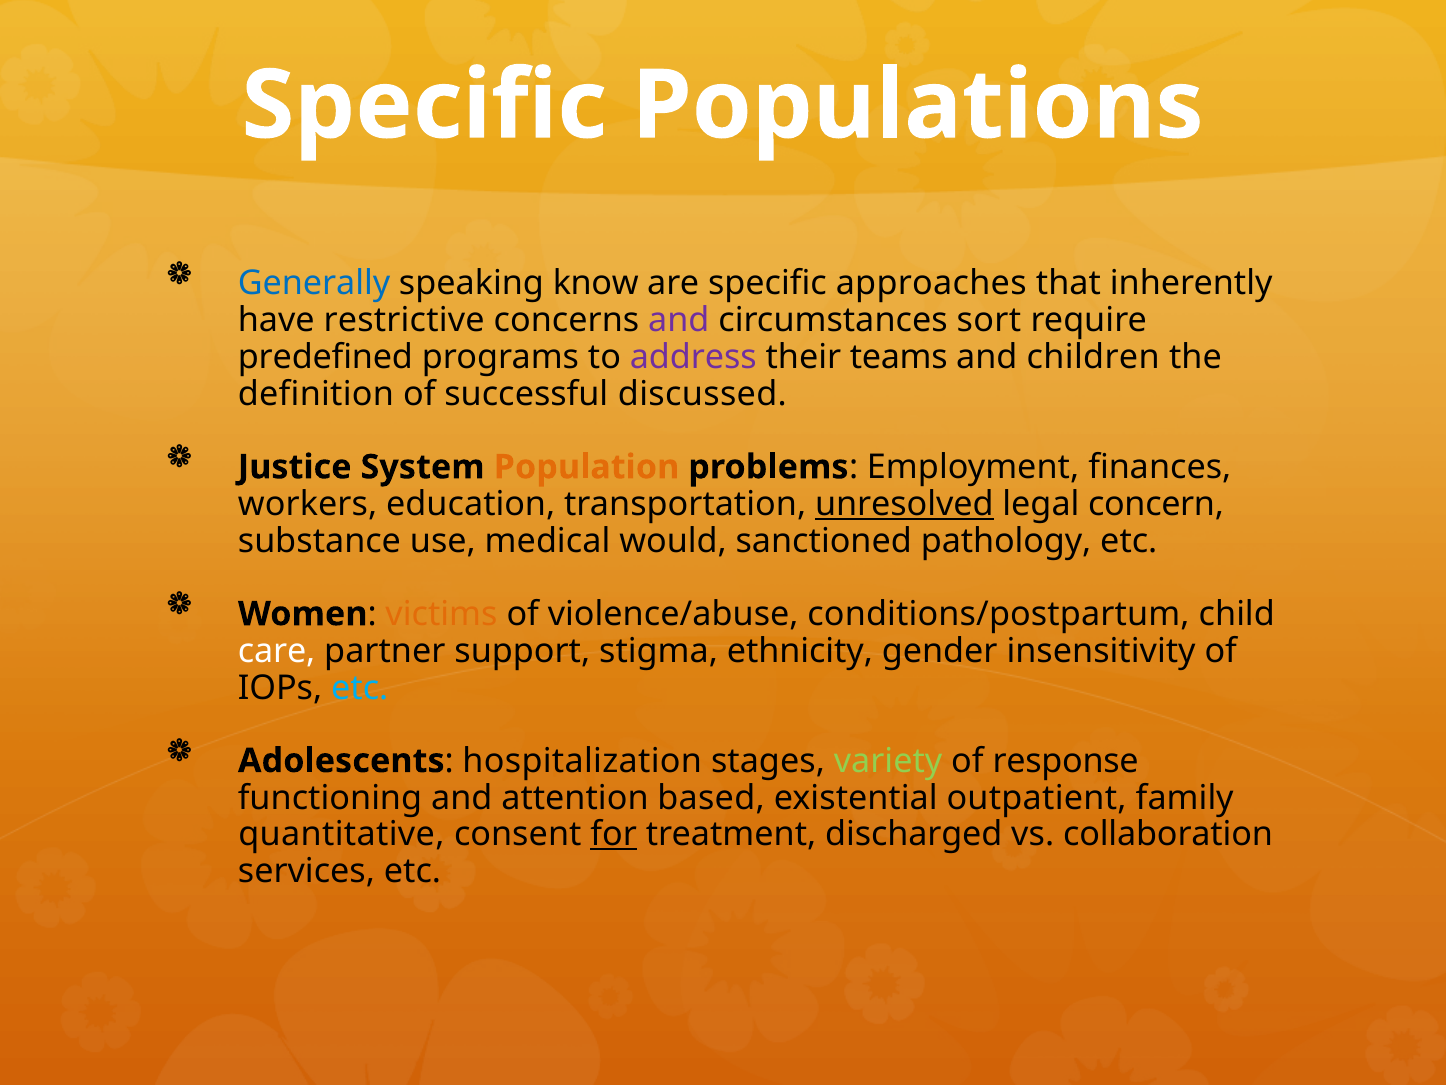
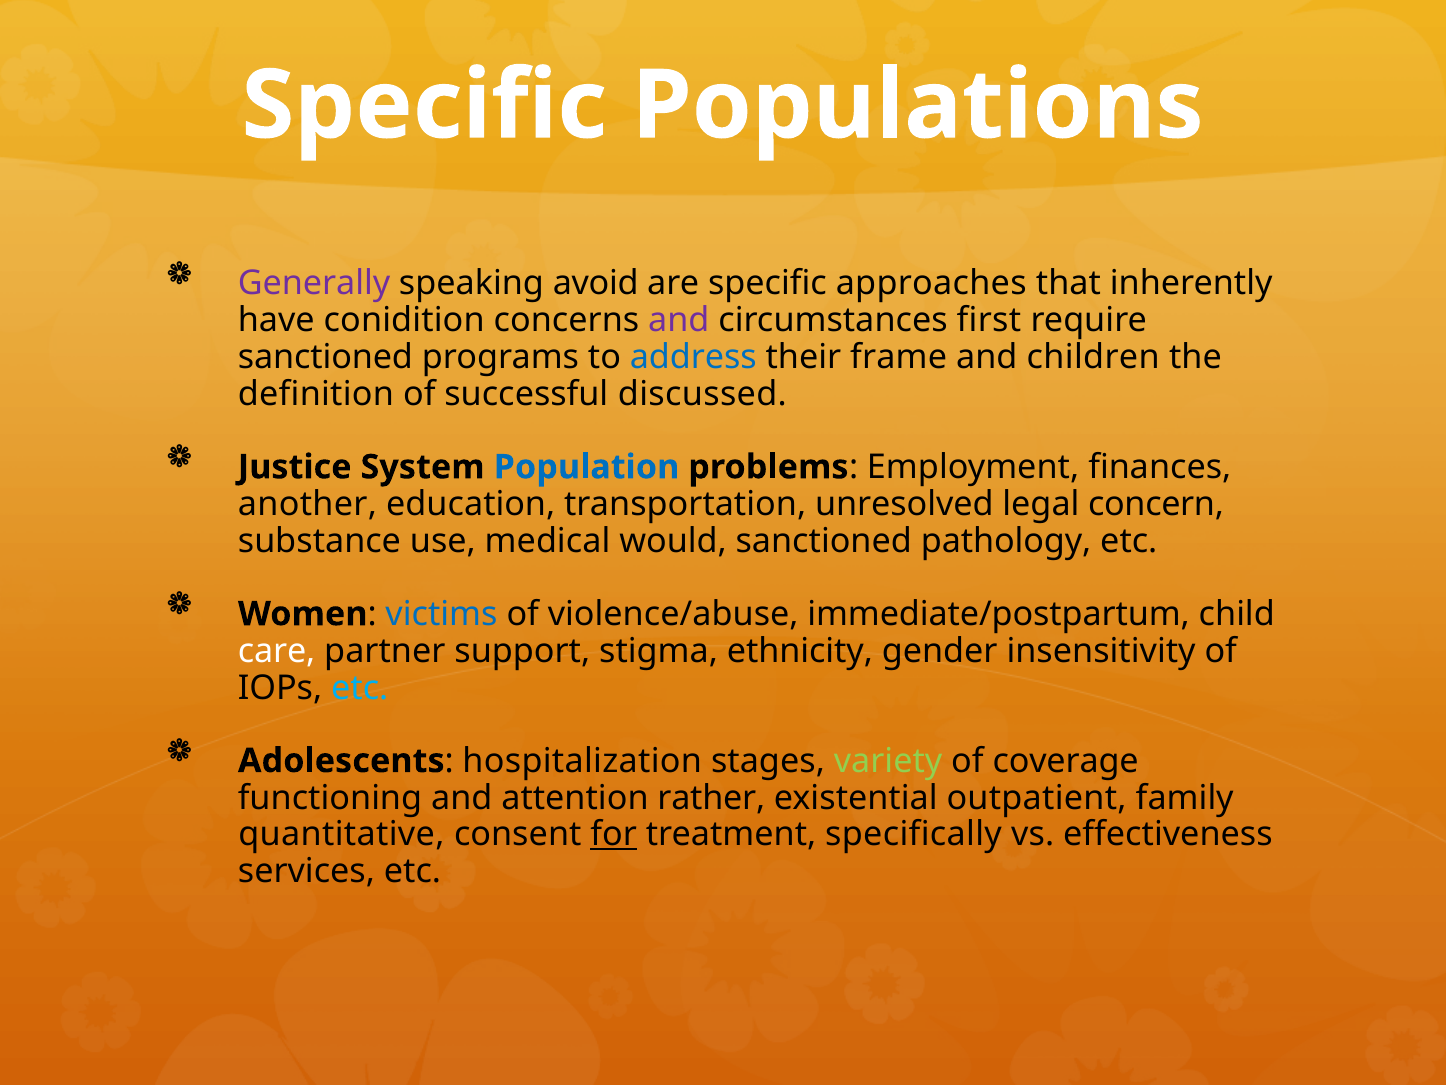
Generally colour: blue -> purple (314, 283)
know: know -> avoid (596, 283)
restrictive: restrictive -> conidition (404, 320)
sort: sort -> first (989, 320)
predefined: predefined -> sanctioned (325, 357)
address colour: purple -> blue (693, 357)
teams: teams -> frame (899, 357)
Population colour: orange -> blue (587, 467)
workers: workers -> another (307, 504)
unresolved underline: present -> none (904, 504)
victims colour: orange -> blue (441, 614)
conditions/postpartum: conditions/postpartum -> immediate/postpartum (999, 614)
response: response -> coverage (1066, 761)
based: based -> rather (711, 797)
discharged: discharged -> specifically (914, 834)
collaboration: collaboration -> effectiveness (1168, 834)
